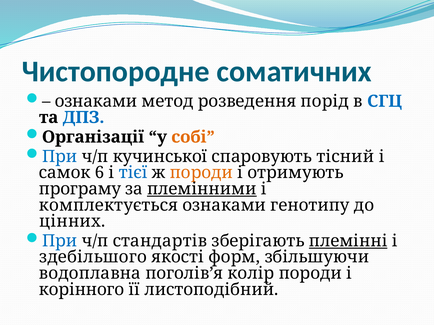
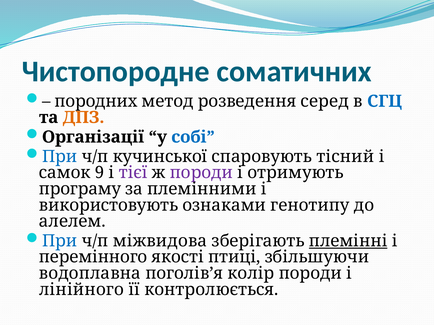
ознаками: ознаками -> породних (96, 101)
порід: порід -> серед (325, 101)
ДПЗ colour: blue -> orange (84, 118)
собі colour: orange -> blue (193, 137)
6: 6 -> 9 (100, 173)
тієї colour: blue -> purple (133, 173)
породи colour: orange -> purple (201, 173)
племінними underline: present -> none (202, 189)
комплектується: комплектується -> використовують (109, 205)
цінних: цінних -> алелем (72, 222)
стандартів: стандартів -> міжвидова (160, 241)
здебільшого: здебільшого -> перемінного (93, 257)
форм: форм -> птиці (234, 257)
корінного: корінного -> лінійного (81, 290)
листоподібний: листоподібний -> контролюється (211, 290)
